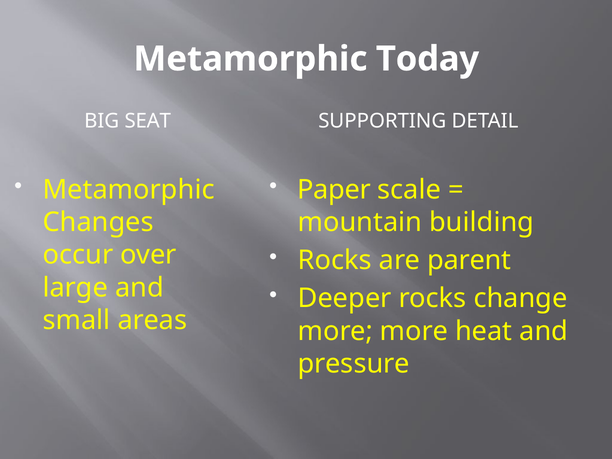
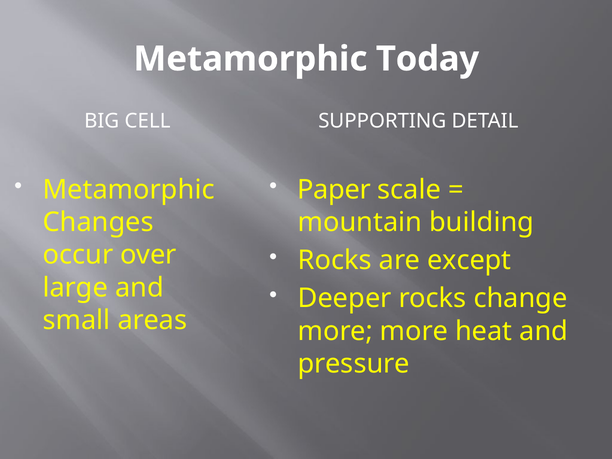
SEAT: SEAT -> CELL (148, 121)
parent: parent -> except (469, 260)
